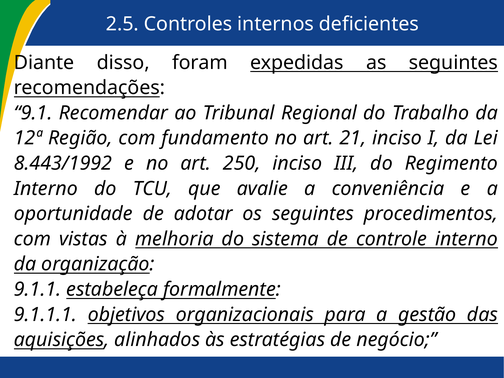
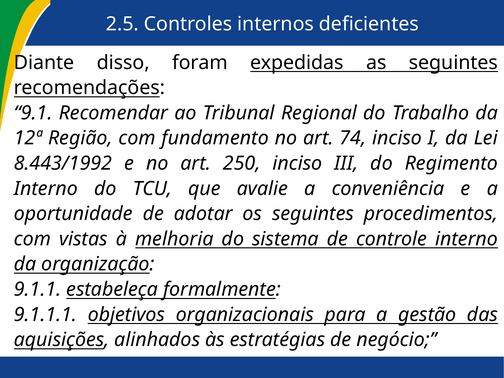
21: 21 -> 74 (353, 138)
